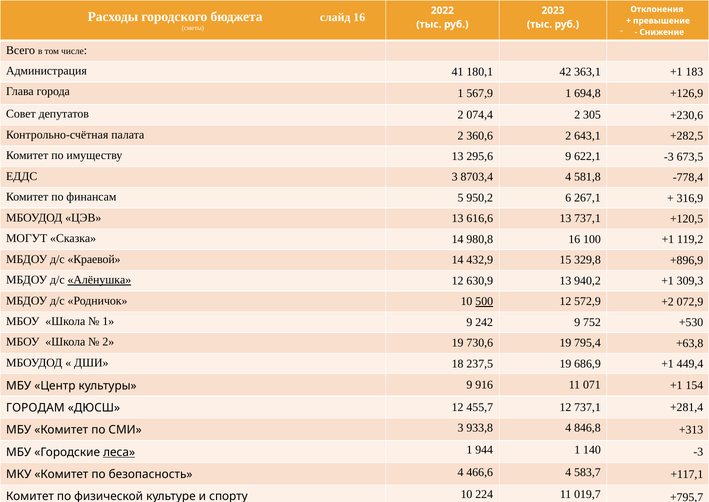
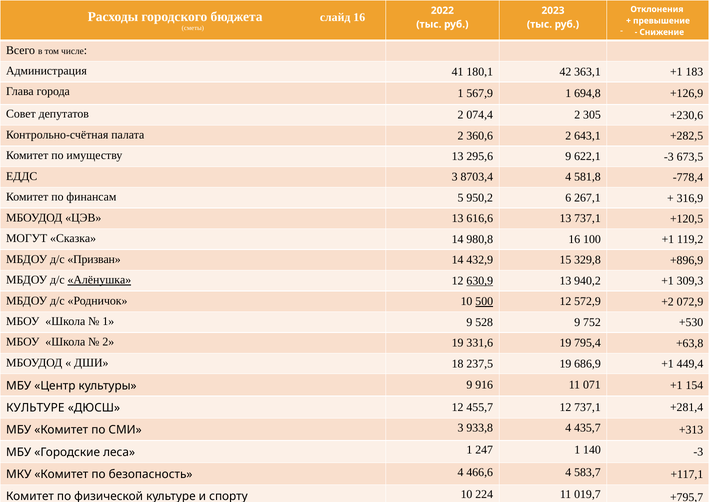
Краевой: Краевой -> Призван (94, 259)
630,9 underline: none -> present (480, 280)
242: 242 -> 528 (484, 322)
730,6: 730,6 -> 331,6 (480, 342)
ГОРОДАМ: ГОРОДАМ -> КУЛЬТУРЕ (35, 407)
846,8: 846,8 -> 435,7 (587, 427)
леса underline: present -> none (119, 452)
944: 944 -> 247 (484, 449)
